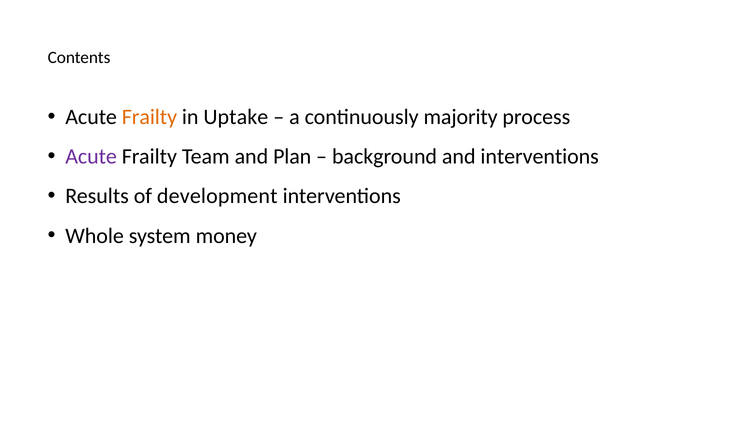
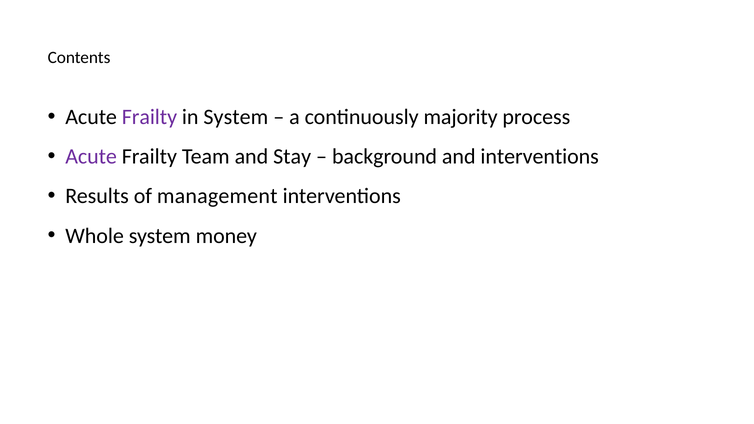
Frailty colour: orange -> purple (149, 117)
in Uptake: Uptake -> System (236, 117)
Plan: Plan -> Stay (292, 157)
development: development -> management (217, 196)
